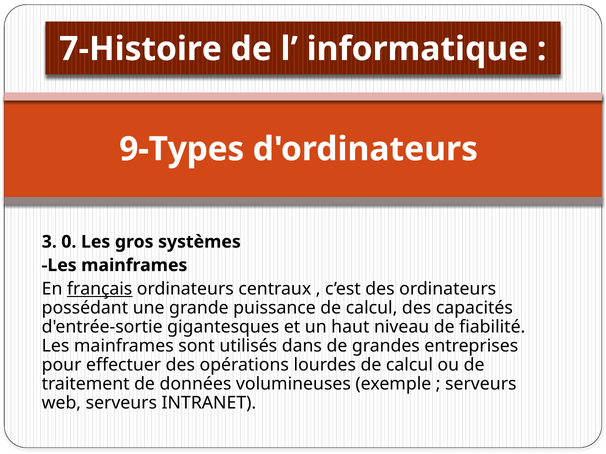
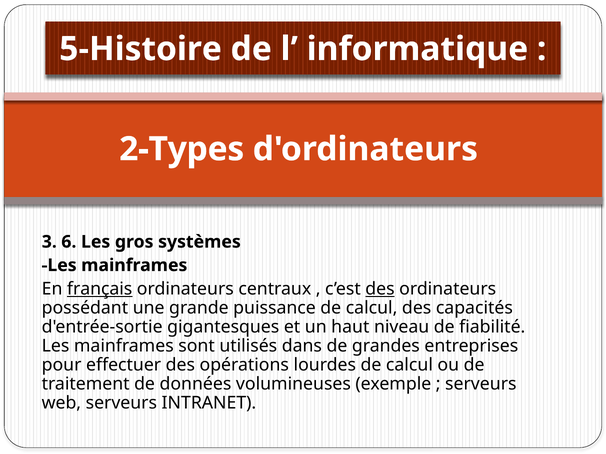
7-Histoire: 7-Histoire -> 5-Histoire (141, 49)
9-Types: 9-Types -> 2-Types (182, 149)
0: 0 -> 6 (69, 242)
des underline: none -> present (380, 289)
